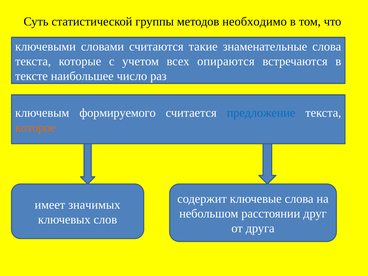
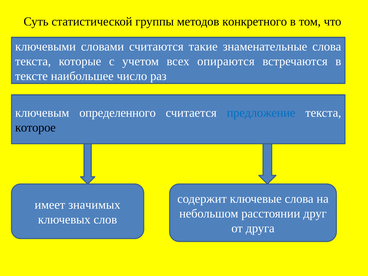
необходимо: необходимо -> конкретного (255, 22)
формируемого: формируемого -> определенного (118, 113)
которое colour: orange -> black (35, 128)
